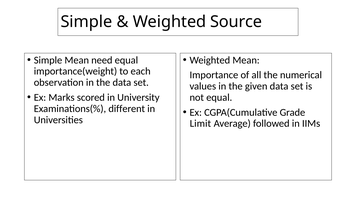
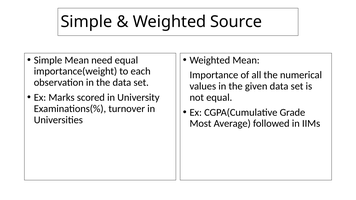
different: different -> turnover (127, 109)
Limit: Limit -> Most (200, 124)
